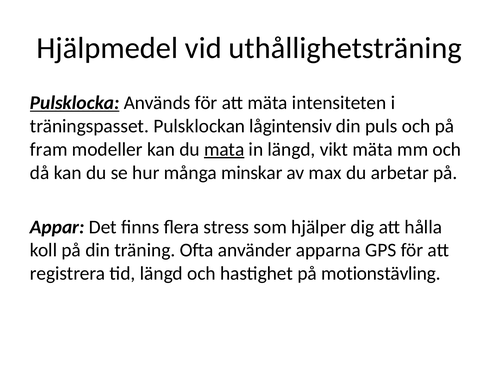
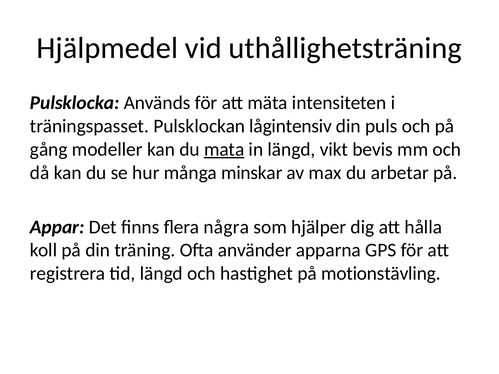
Pulsklocka underline: present -> none (75, 103)
fram: fram -> gång (49, 149)
vikt mäta: mäta -> bevis (373, 149)
stress: stress -> några (226, 227)
